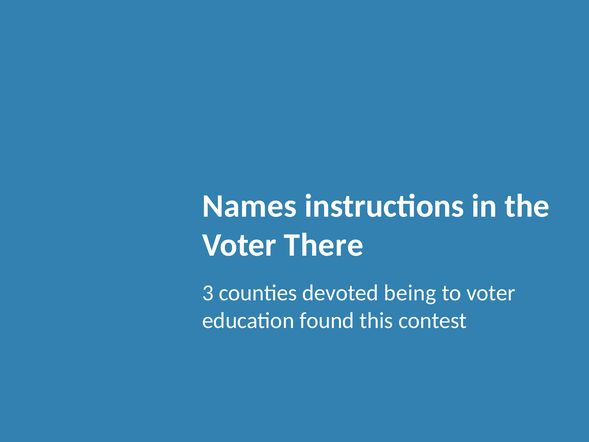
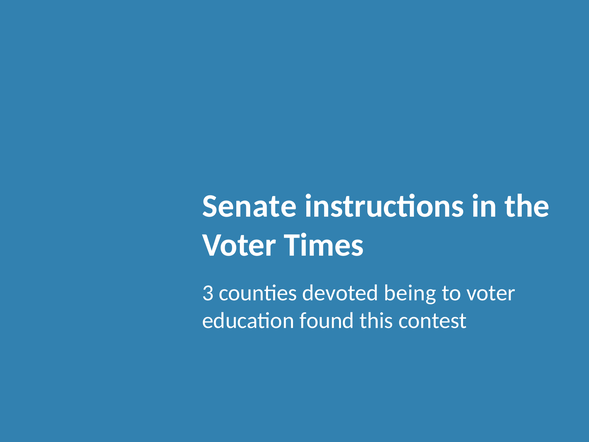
Names: Names -> Senate (249, 206)
There: There -> Times (324, 245)
